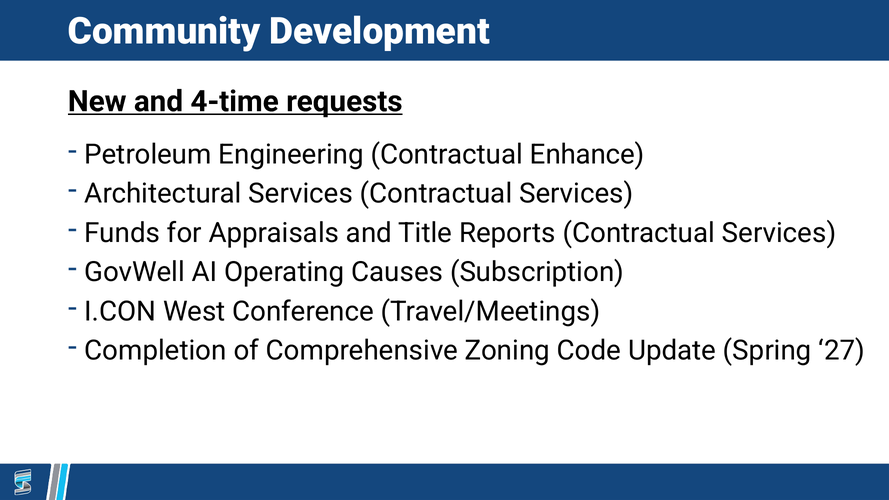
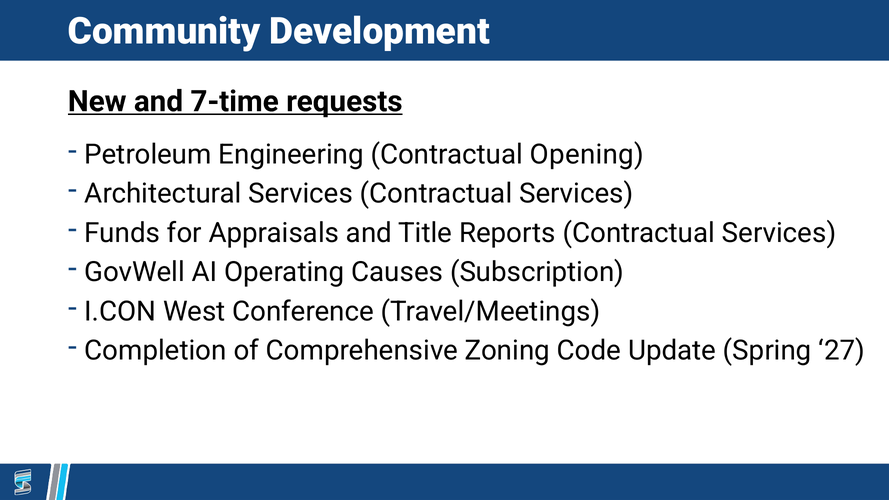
4-time: 4-time -> 7-time (235, 101)
Enhance: Enhance -> Opening (587, 154)
